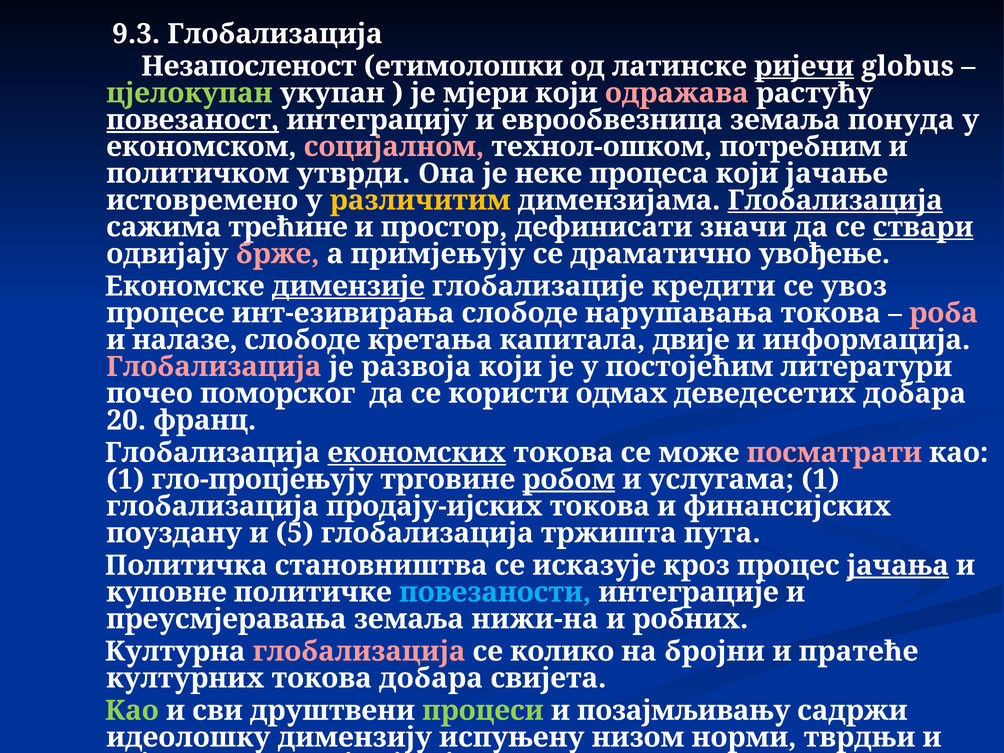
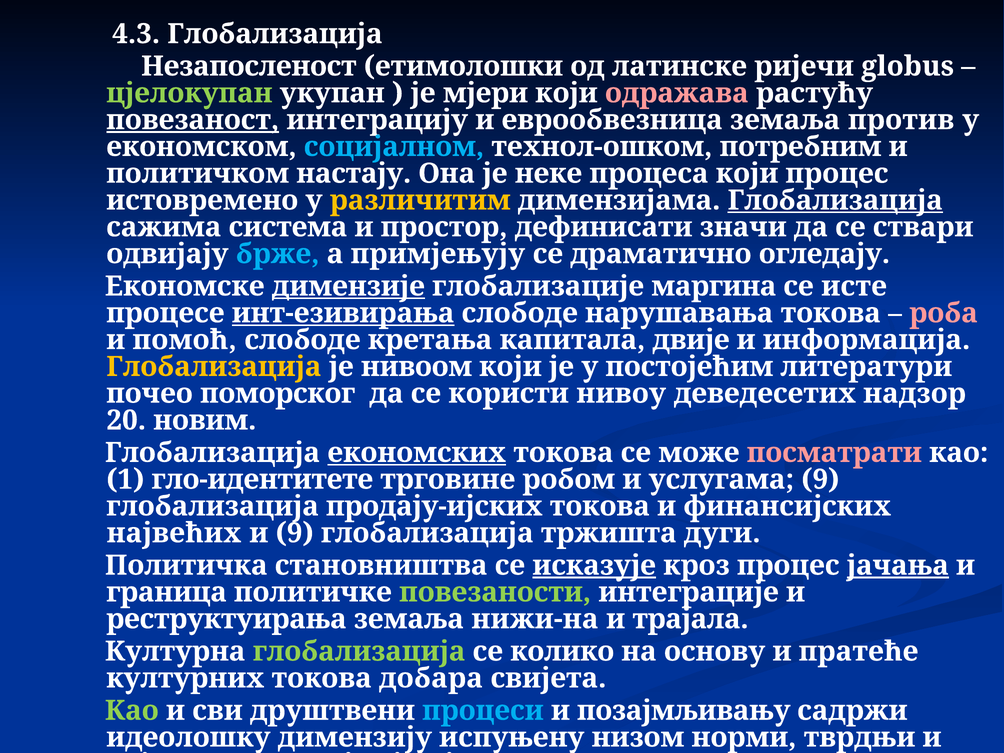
9.3: 9.3 -> 4.3 (136, 34)
ријечи underline: present -> none (804, 66)
понуда: понуда -> против (901, 120)
социјалном colour: pink -> light blue (394, 147)
утврди: утврди -> настају (354, 174)
који јачање: јачање -> процес (837, 174)
трећине: трећине -> система (288, 227)
ствари underline: present -> none (923, 227)
брже colour: pink -> light blue (278, 254)
увођење: увођење -> огледају (824, 254)
кредити: кредити -> маргина (714, 286)
увоз: увоз -> исте (854, 286)
инт-езивирања underline: none -> present (343, 313)
налазе: налазе -> помоћ (185, 340)
Глобализација colour: pink -> yellow (214, 367)
развоја: развоја -> нивоом (417, 367)
одмах: одмах -> нивоу (621, 393)
деведесетих добара: добара -> надзор (915, 393)
франц: франц -> новим (205, 420)
гло-процјењују: гло-процјењују -> гло-идентитете (262, 479)
робом underline: present -> none (569, 479)
услугама 1: 1 -> 9 (820, 479)
поуздану: поуздану -> највећих (174, 533)
и 5: 5 -> 9 (295, 533)
пута: пута -> дуги (722, 533)
исказује underline: none -> present (594, 565)
куповне: куповне -> граница (167, 592)
повезаности colour: light blue -> light green (495, 592)
преусмјеравања: преусмјеравања -> реструктуирања (226, 619)
робних: робних -> трајала (690, 619)
глобализација colour: pink -> light green (359, 651)
бројни: бројни -> основу (715, 651)
процеси colour: light green -> light blue (483, 711)
